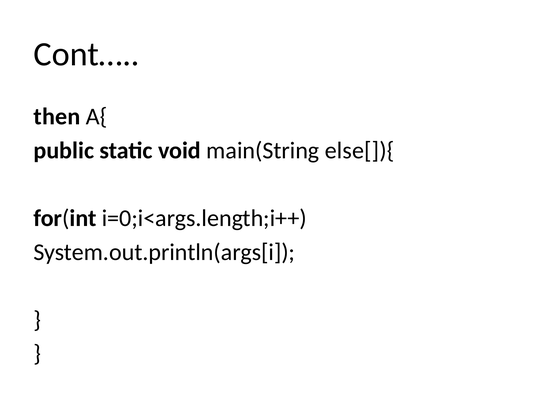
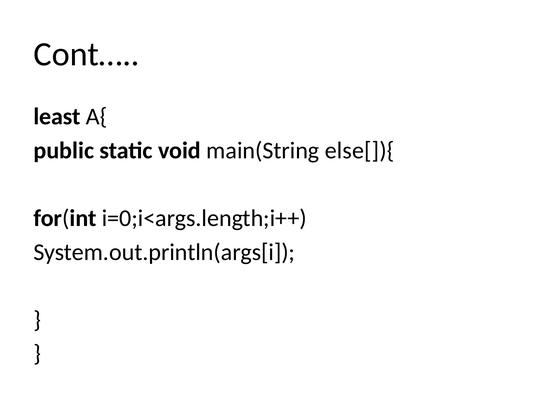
then: then -> least (57, 117)
